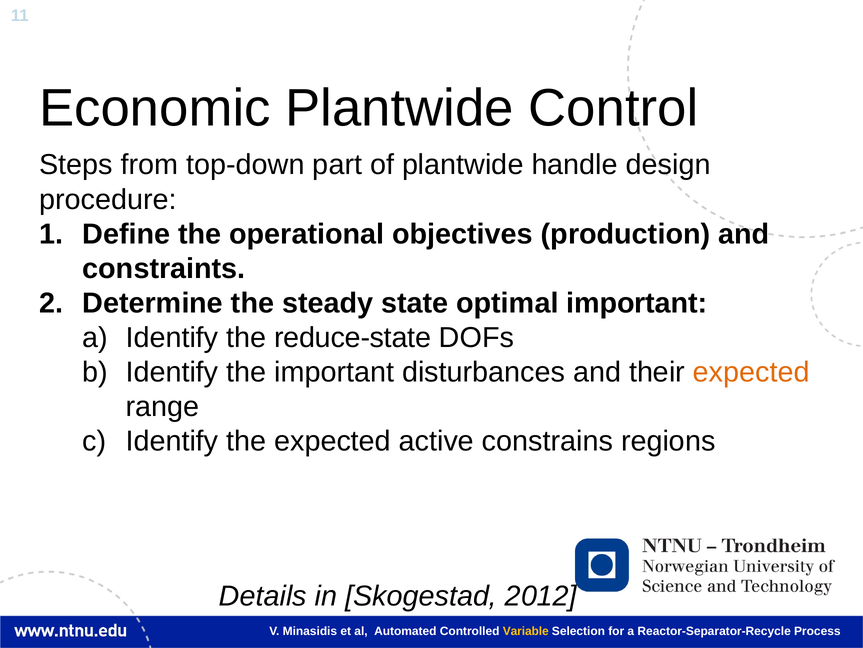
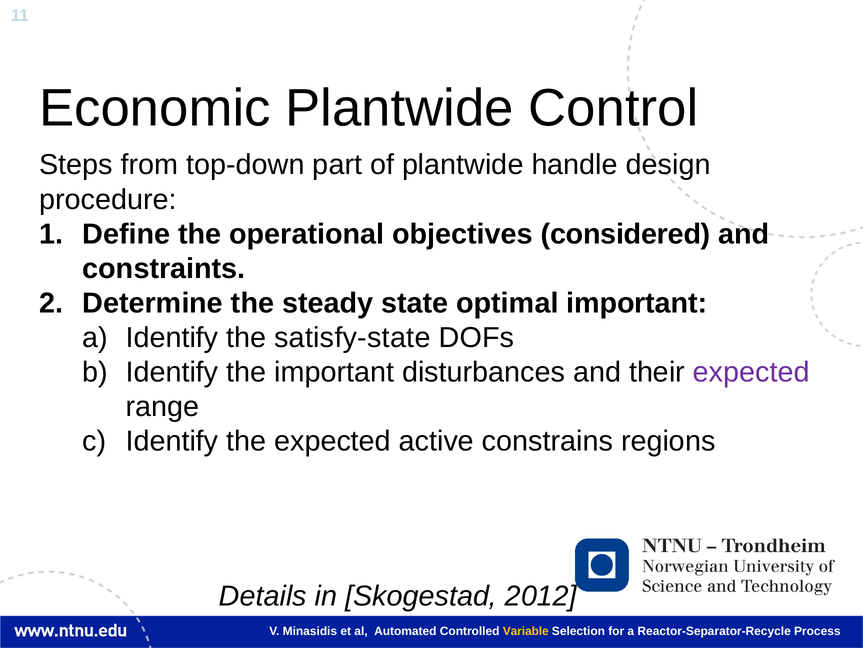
production: production -> considered (626, 234)
reduce-state: reduce-state -> satisfy-state (352, 337)
expected colour: orange -> purple (751, 372)
